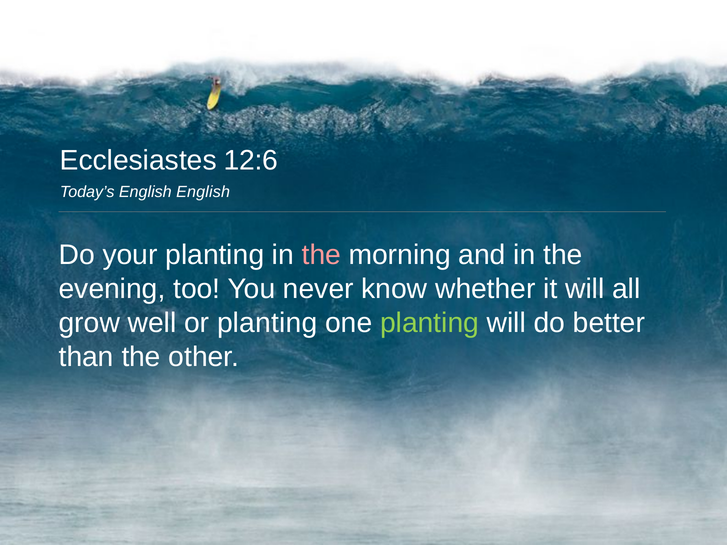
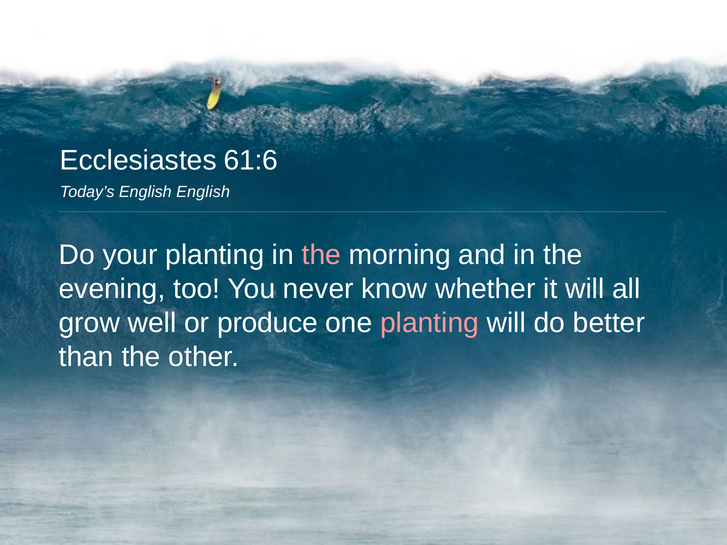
12:6: 12:6 -> 61:6 (251, 160)
or planting: planting -> produce (267, 323)
planting colour: light green -> pink (430, 323)
